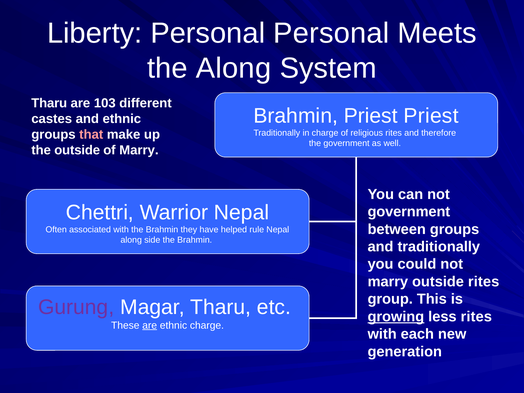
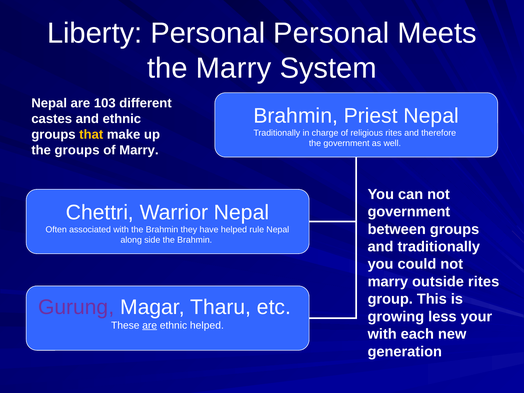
the Along: Along -> Marry (234, 68)
Tharu: Tharu -> Nepal (49, 103)
Priest Priest: Priest -> Nepal (431, 116)
that colour: pink -> yellow (91, 134)
the outside: outside -> groups (77, 150)
growing underline: present -> none (396, 317)
less rites: rites -> your (476, 317)
ethnic charge: charge -> helped (207, 325)
